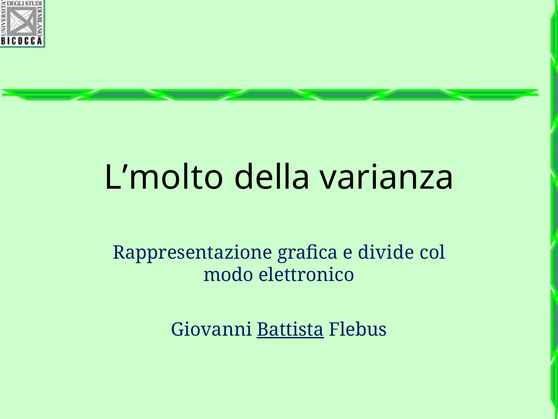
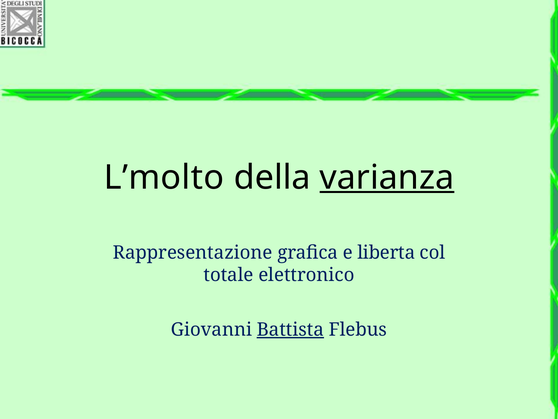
varianza underline: none -> present (387, 177)
divide: divide -> liberta (386, 252)
modo: modo -> totale (229, 275)
